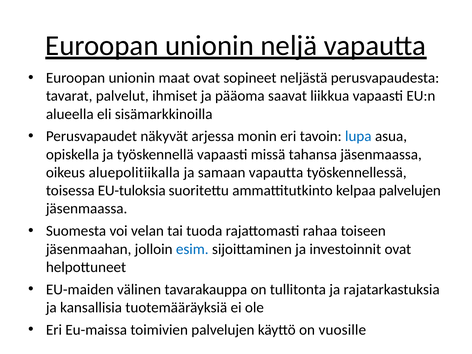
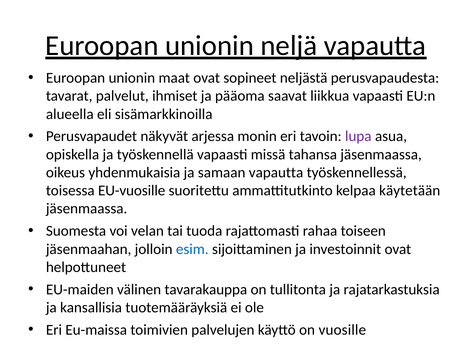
lupa colour: blue -> purple (358, 136)
aluepolitiikalla: aluepolitiikalla -> yhdenmukaisia (134, 173)
EU-tuloksia: EU-tuloksia -> EU-vuosille (132, 191)
kelpaa palvelujen: palvelujen -> käytetään (410, 191)
